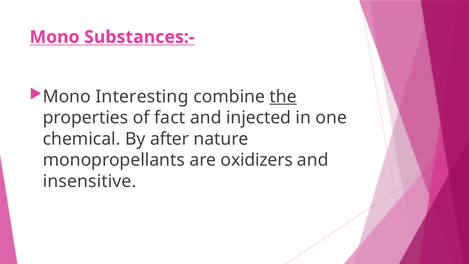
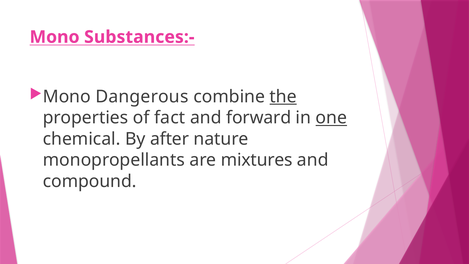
Interesting: Interesting -> Dangerous (142, 97)
injected: injected -> forward (259, 118)
one underline: none -> present (331, 118)
oxidizers: oxidizers -> mixtures (257, 160)
insensitive: insensitive -> compound (90, 181)
